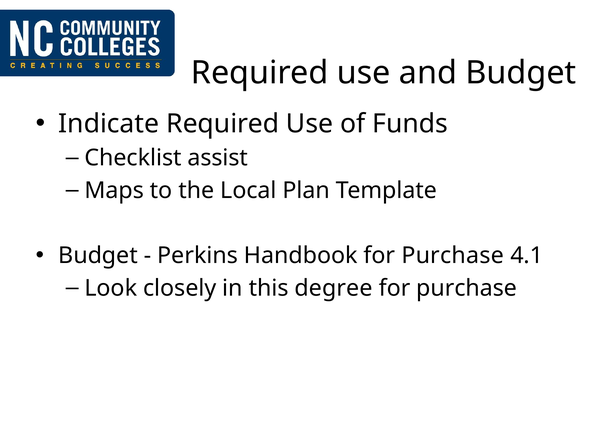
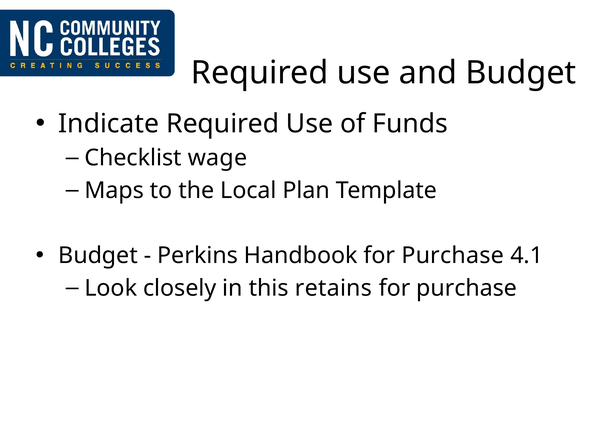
assist: assist -> wage (217, 158)
degree: degree -> retains (333, 288)
